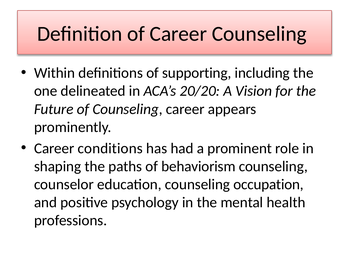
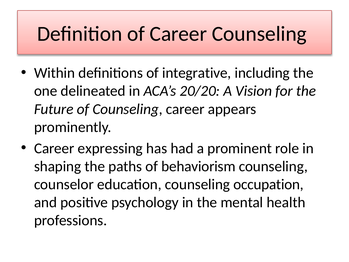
supporting: supporting -> integrative (197, 73)
conditions: conditions -> expressing (110, 148)
